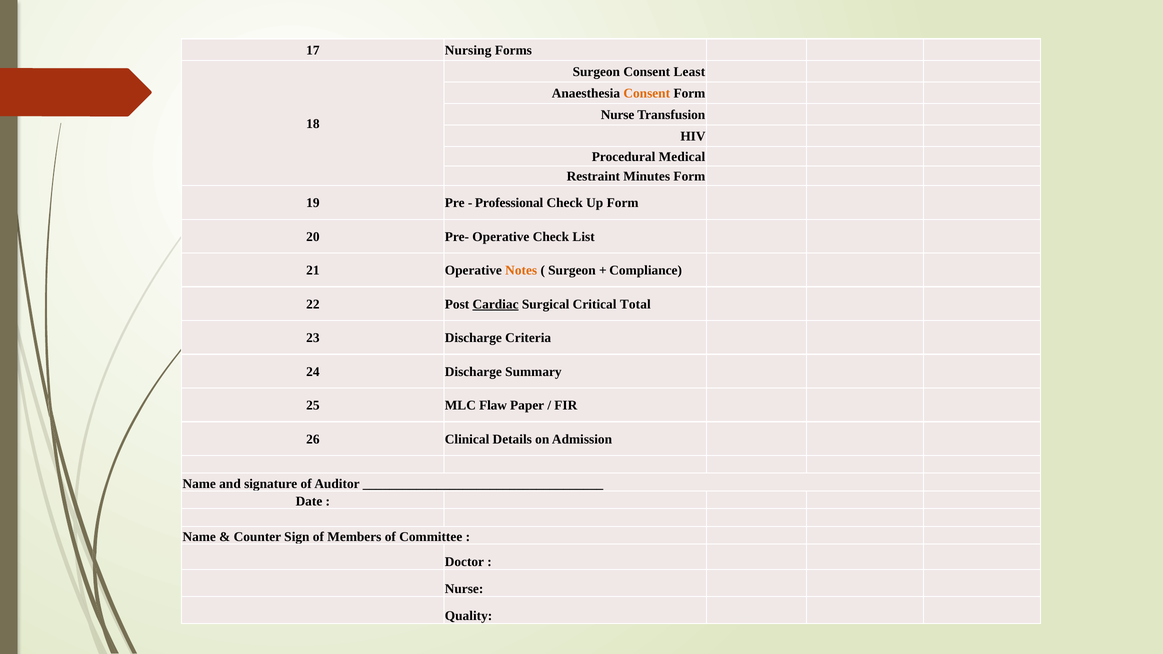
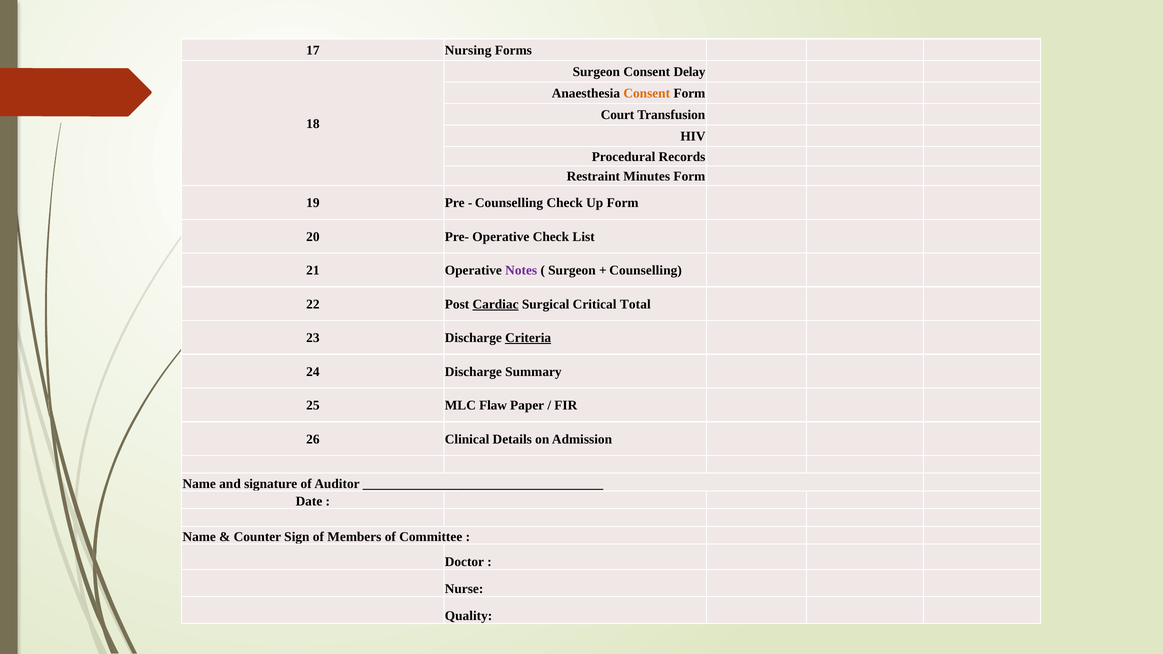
Least: Least -> Delay (690, 72)
Nurse: Nurse -> Court (618, 115)
Medical: Medical -> Records (682, 157)
Professional: Professional -> Counselling (509, 203)
Notes colour: orange -> purple (521, 270)
Compliance: Compliance -> Counselling (646, 270)
Criteria underline: none -> present (528, 338)
